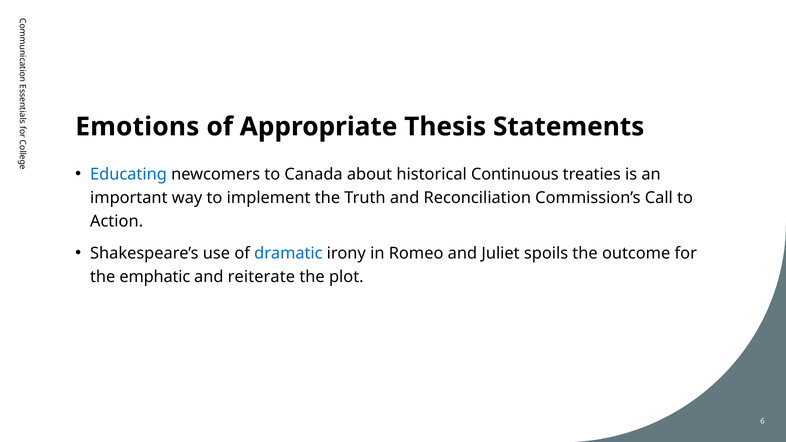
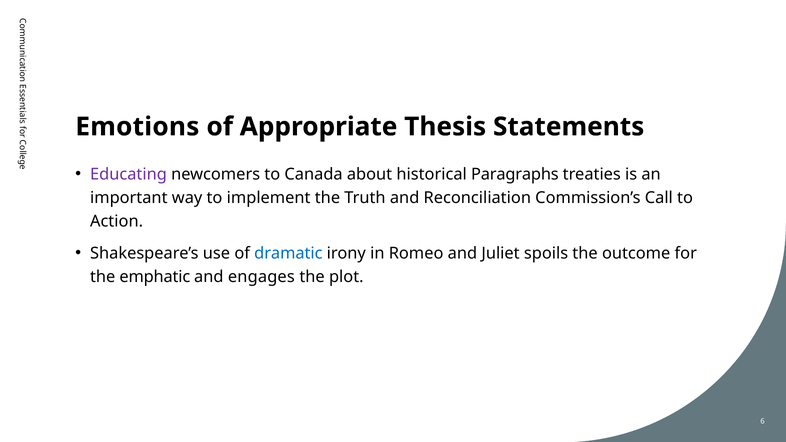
Educating colour: blue -> purple (128, 174)
Continuous: Continuous -> Paragraphs (515, 174)
reiterate: reiterate -> engages (261, 277)
